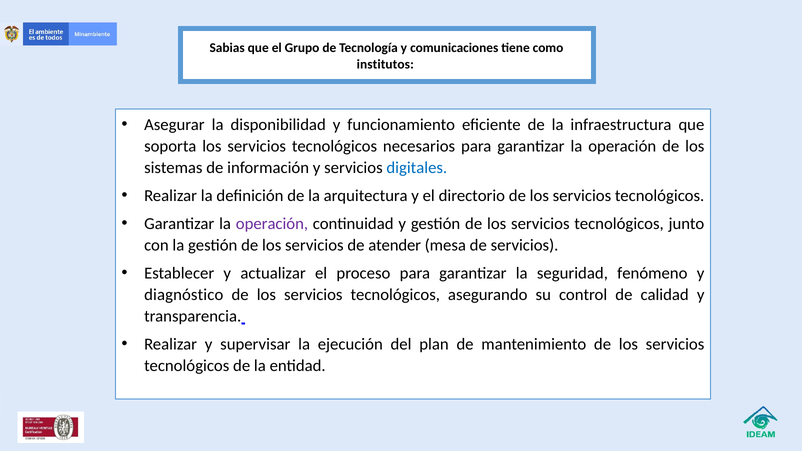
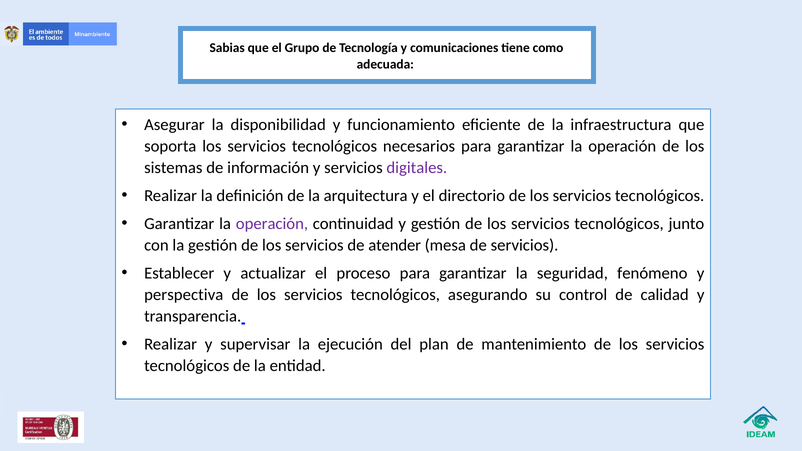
institutos: institutos -> adecuada (385, 64)
digitales colour: blue -> purple (417, 168)
diagnóstico: diagnóstico -> perspectiva (184, 295)
